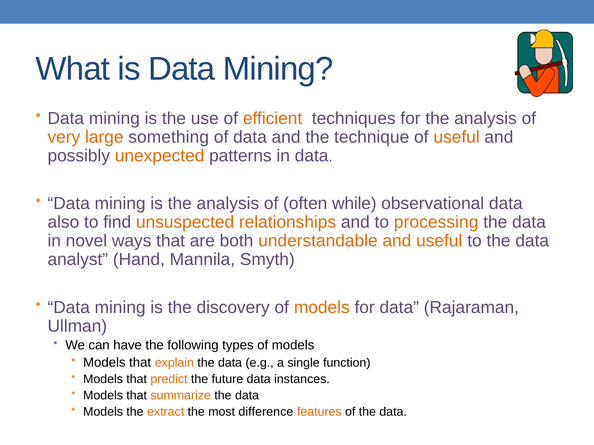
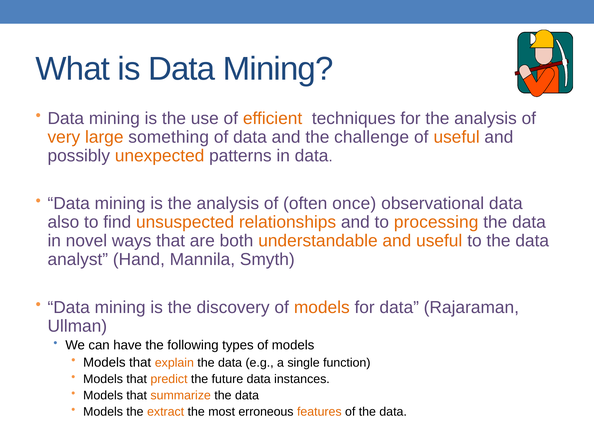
technique: technique -> challenge (372, 137)
while: while -> once (354, 204)
difference: difference -> erroneous (266, 412)
